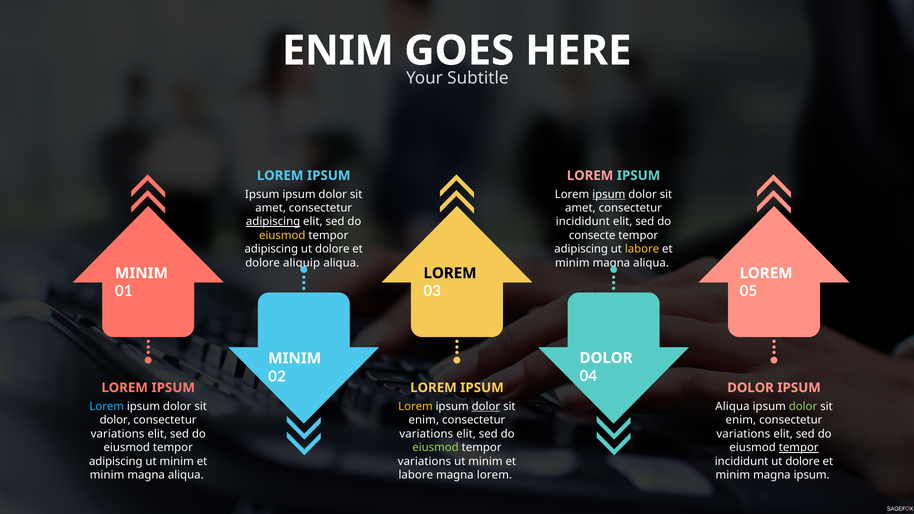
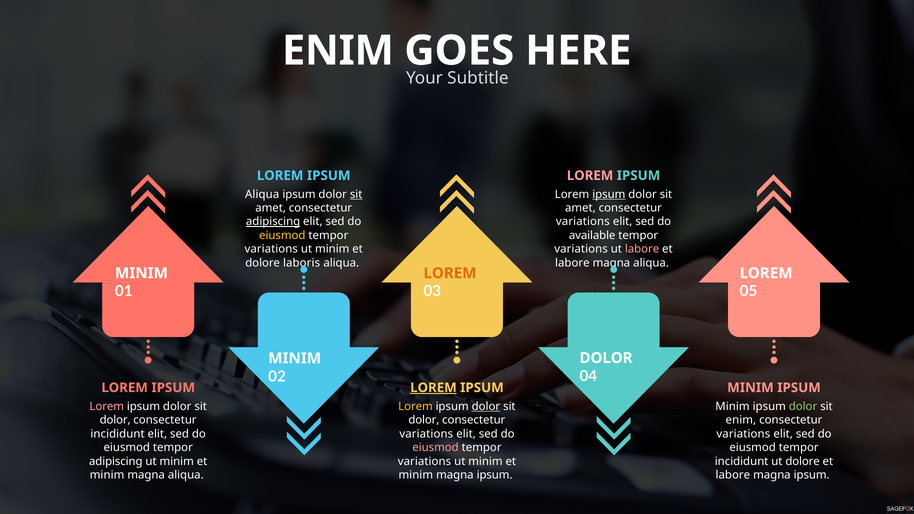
Ipsum: Ipsum -> Aliqua (262, 194)
sit underline: none -> present (356, 194)
incididunt: incididunt -> variations (583, 222)
consecte: consecte -> available (592, 235)
adipiscing: adipiscing -> variations (271, 249)
dolore: dolore -> minim (332, 249)
adipiscing: adipiscing -> variations (581, 249)
labore colour: yellow -> pink (642, 249)
aliquip: aliquip -> laboris (302, 263)
minim: minim -> labore (572, 263)
LOREM colour: black -> orange (450, 273)
LOREM underline: none -> present (433, 388)
DOLOR: DOLOR -> MINIM (750, 388)
Lorem colour: light blue -> pink (107, 407)
Aliqua: Aliqua -> Minim (732, 407)
enim: enim -> dolor (424, 420)
variations: variations -> incididunt (118, 434)
eiusmod colour: light green -> pink (436, 448)
tempor underline: present -> none (799, 448)
labore: labore -> minim (416, 475)
lorem: lorem -> ipsum (495, 475)
minim: minim -> labore (733, 475)
